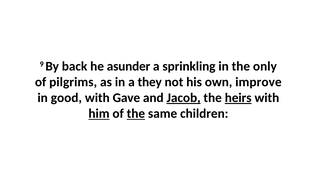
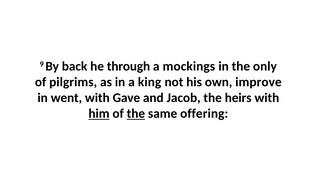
asunder: asunder -> through (129, 66)
sprinkling: sprinkling -> mockings (189, 66)
they: they -> king (150, 82)
good: good -> went (66, 98)
Jacob underline: present -> none (184, 98)
heirs underline: present -> none (238, 98)
children: children -> offering (204, 114)
